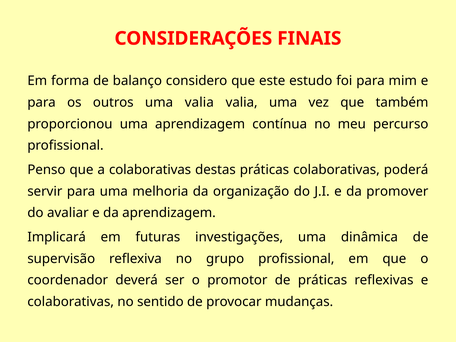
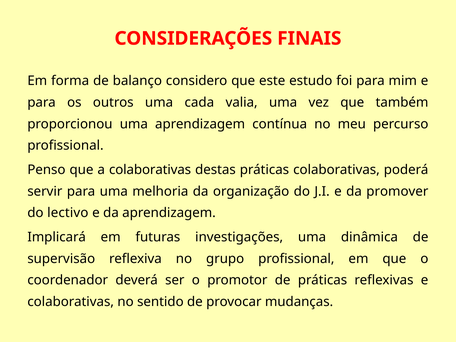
uma valia: valia -> cada (199, 102)
avaliar: avaliar -> lectivo (68, 213)
